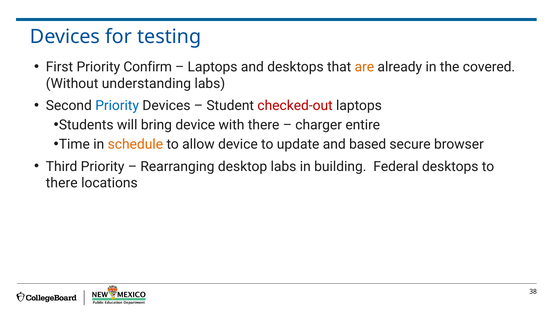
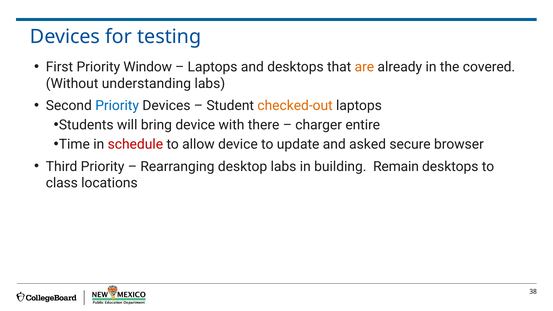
Confirm: Confirm -> Window (148, 67)
checked-out colour: red -> orange (295, 106)
schedule colour: orange -> red (135, 144)
based: based -> asked (368, 144)
Federal: Federal -> Remain (396, 166)
there: there -> class (62, 183)
